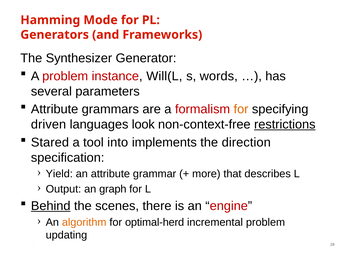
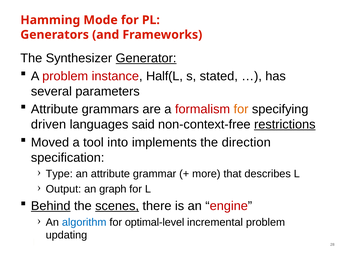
Generator underline: none -> present (146, 58)
Will(L: Will(L -> Half(L (164, 76)
words: words -> stated (219, 76)
look: look -> said (143, 125)
Stared: Stared -> Moved (50, 143)
Yield: Yield -> Type (59, 174)
scenes underline: none -> present (117, 206)
algorithm colour: orange -> blue (84, 222)
optimal-herd: optimal-herd -> optimal-level (155, 222)
